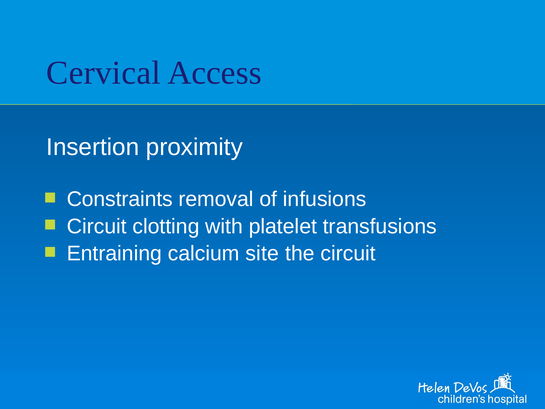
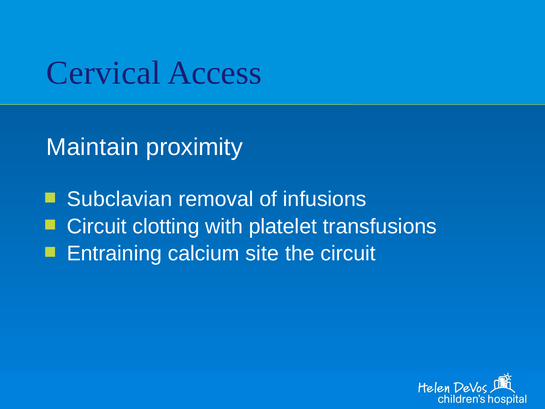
Insertion: Insertion -> Maintain (93, 147)
Constraints: Constraints -> Subclavian (120, 199)
